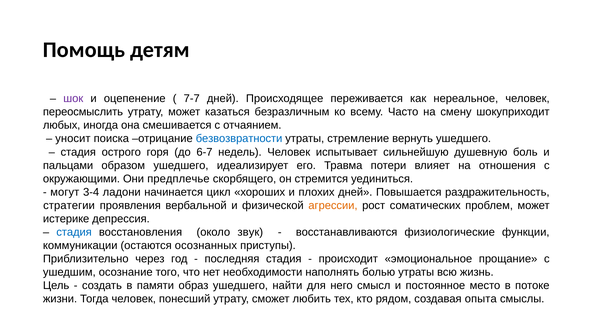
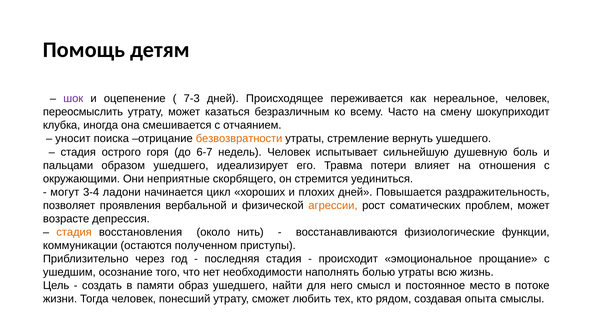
7-7: 7-7 -> 7-3 (192, 98)
любых: любых -> клубка (62, 125)
безвозвратности colour: blue -> orange (239, 138)
предплечье: предплечье -> неприятные (178, 178)
стратегии: стратегии -> позволяет (69, 205)
истерике: истерике -> возрасте (66, 219)
стадия colour: blue -> orange (74, 232)
звук: звук -> нить (250, 232)
осознанных: осознанных -> полученном (206, 245)
